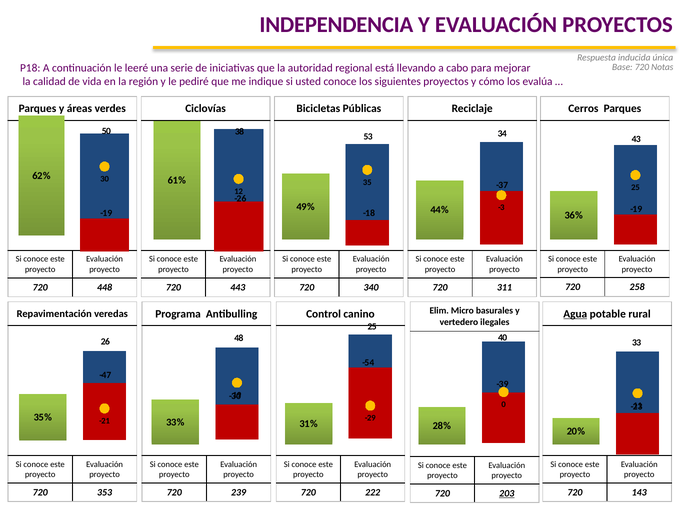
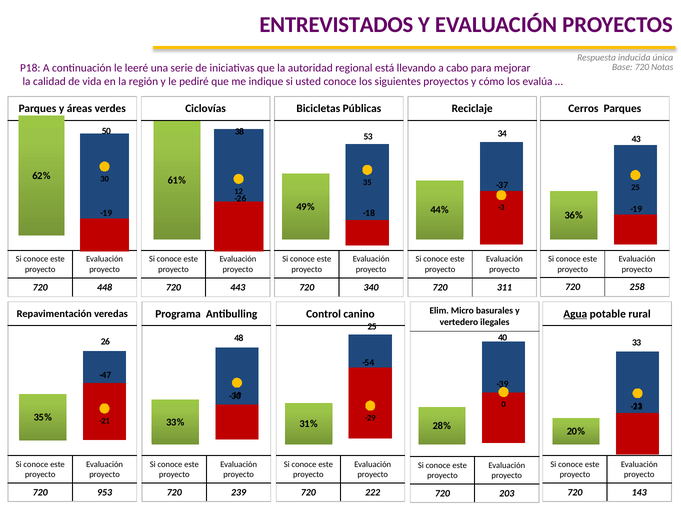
INDEPENDENCIA: INDEPENDENCIA -> ENTREVISTADOS (336, 25)
353: 353 -> 953 (105, 493)
203 underline: present -> none (507, 494)
